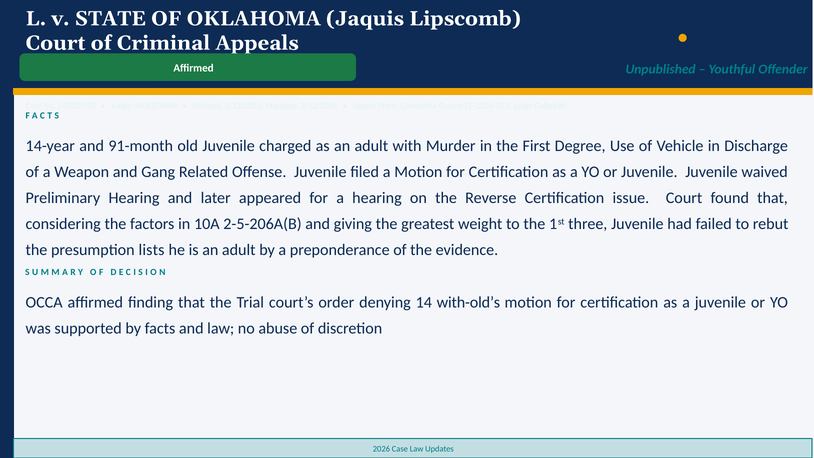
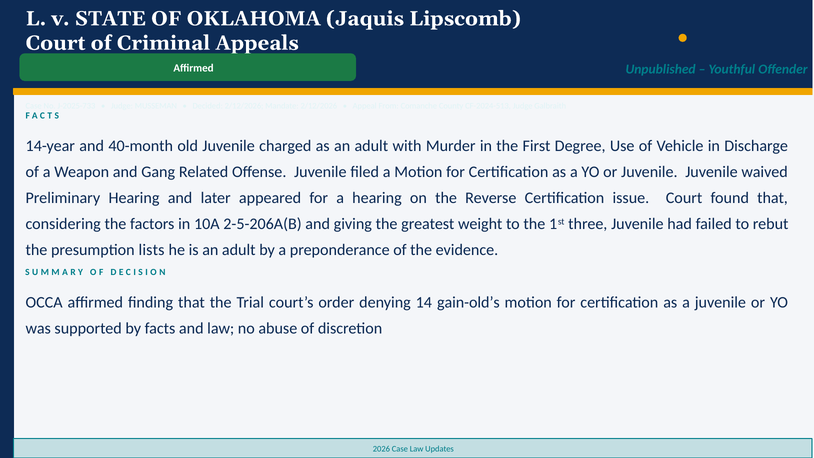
91-month: 91-month -> 40-month (141, 146)
with-old’s: with-old’s -> gain-old’s (468, 302)
